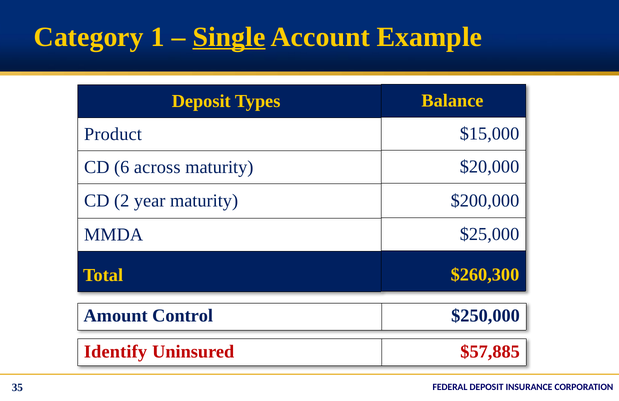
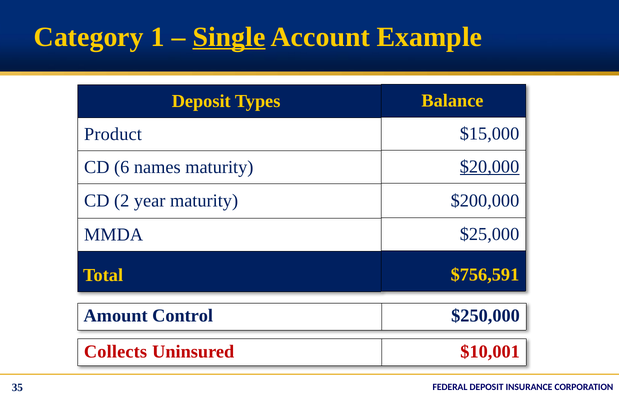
$20,000 underline: none -> present (490, 167)
across: across -> names (157, 167)
$260,300: $260,300 -> $756,591 (485, 275)
Identify: Identify -> Collects (116, 352)
$57,885: $57,885 -> $10,001 (490, 352)
